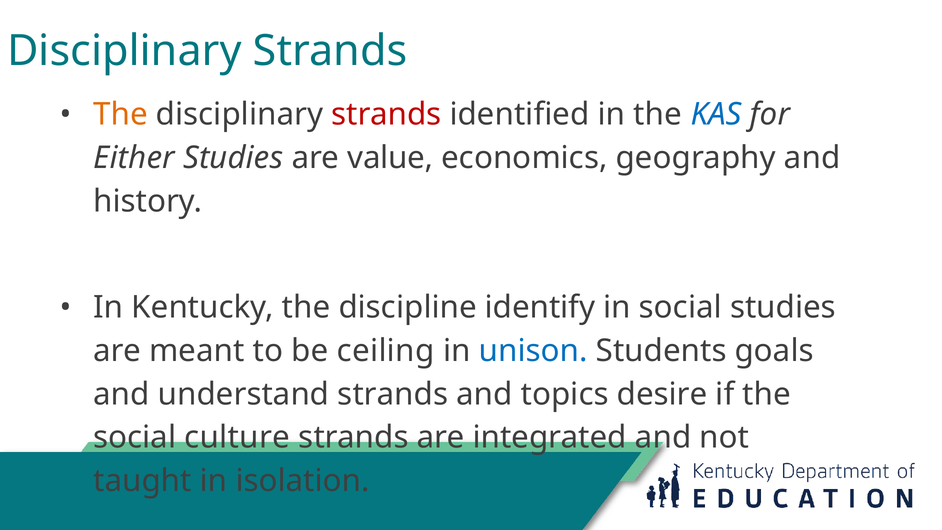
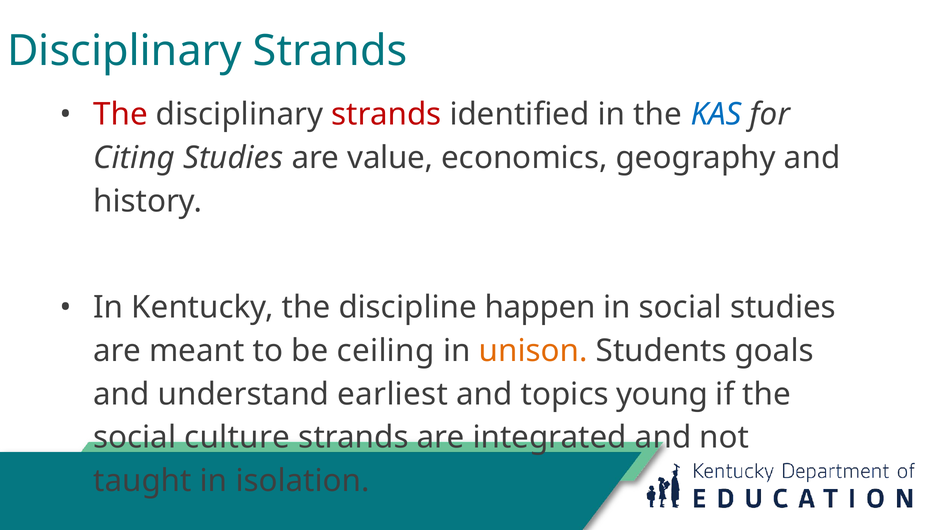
The colour: orange -> red (121, 115)
Either: Either -> Citing (134, 158)
identify: identify -> happen (540, 308)
unison colour: blue -> orange (533, 351)
understand strands: strands -> earliest (393, 394)
desire: desire -> young (662, 394)
